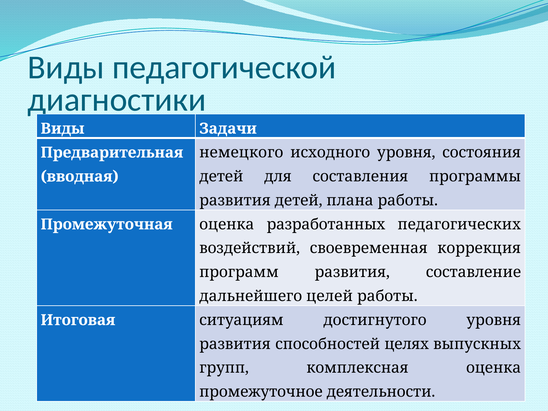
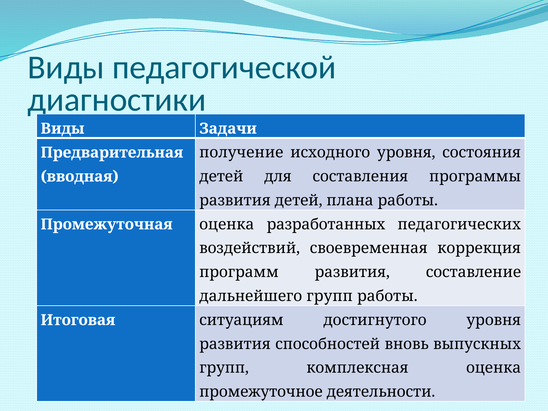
немецкого: немецкого -> получение (241, 153)
дальнейшего целей: целей -> групп (330, 296)
целях: целях -> вновь (407, 344)
